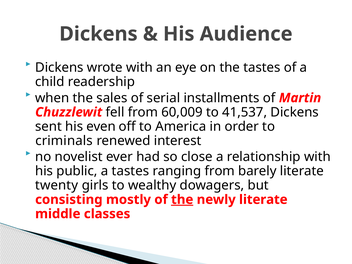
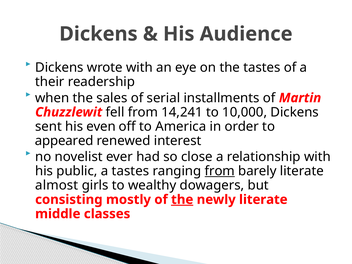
child: child -> their (50, 82)
60,009: 60,009 -> 14,241 (182, 112)
41,537: 41,537 -> 10,000 (245, 112)
criminals: criminals -> appeared (64, 141)
from underline: none -> present (220, 171)
twenty: twenty -> almost (57, 185)
